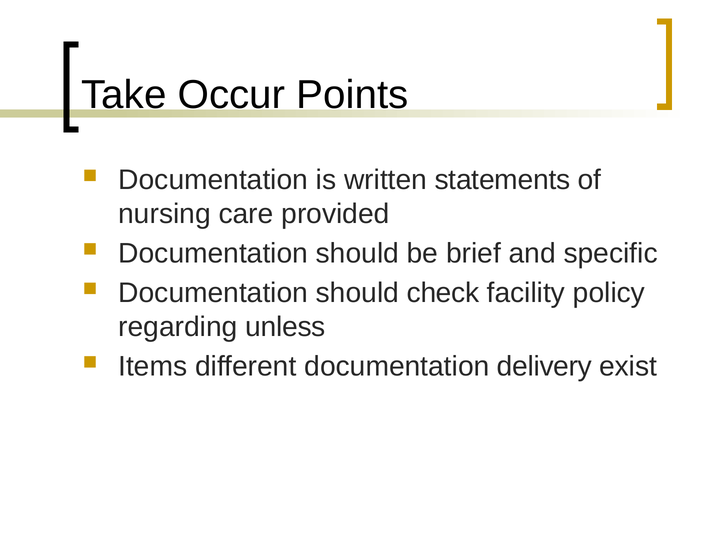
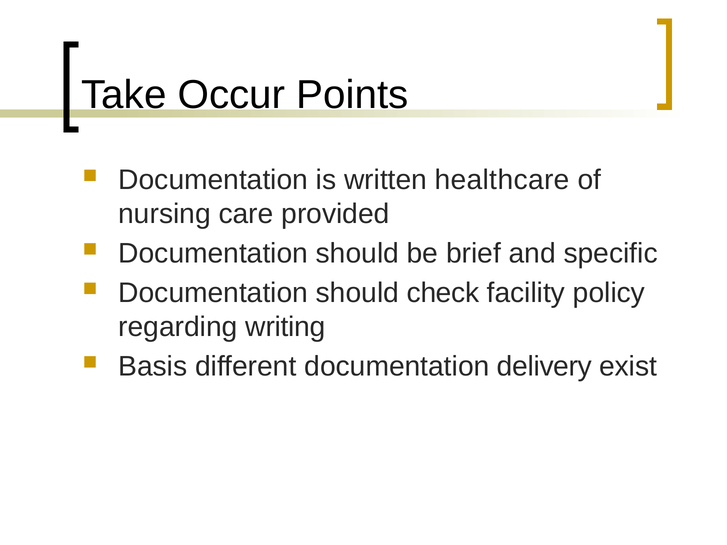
statements: statements -> healthcare (502, 180)
unless: unless -> writing (285, 327)
Items: Items -> Basis (153, 367)
